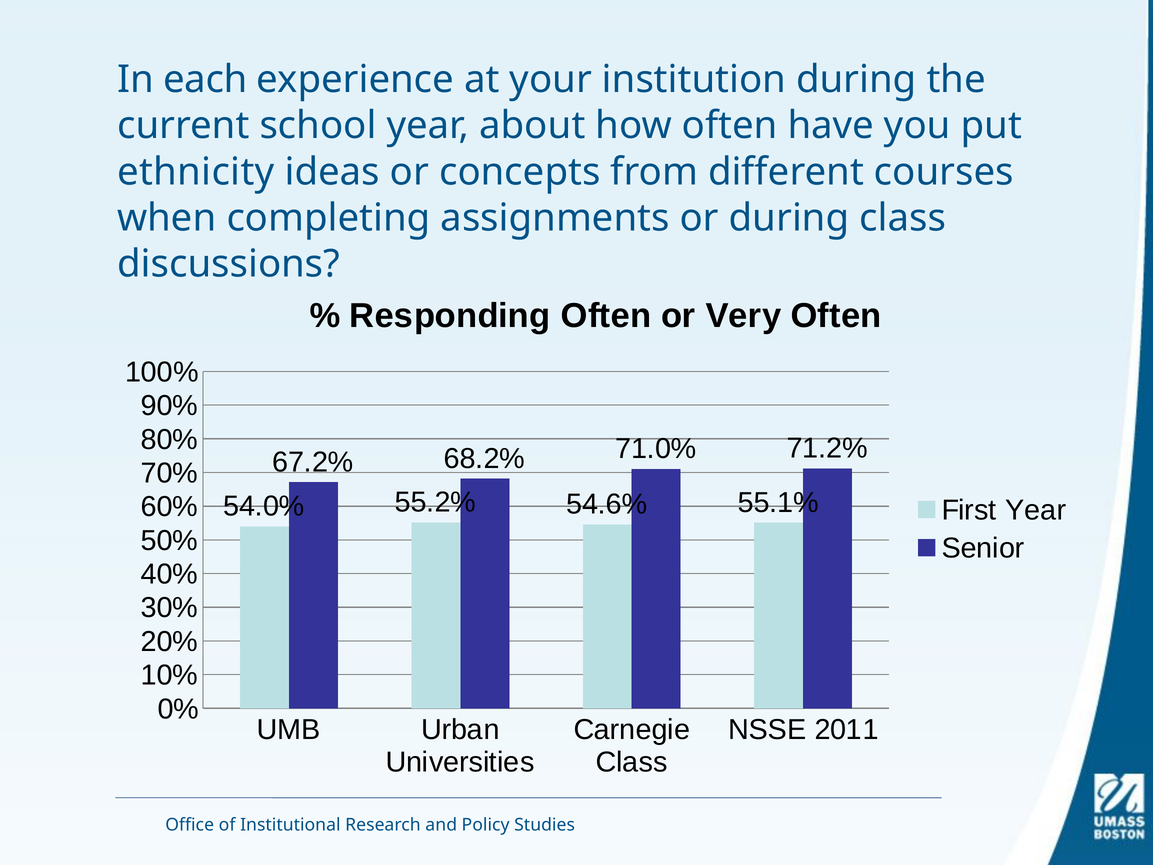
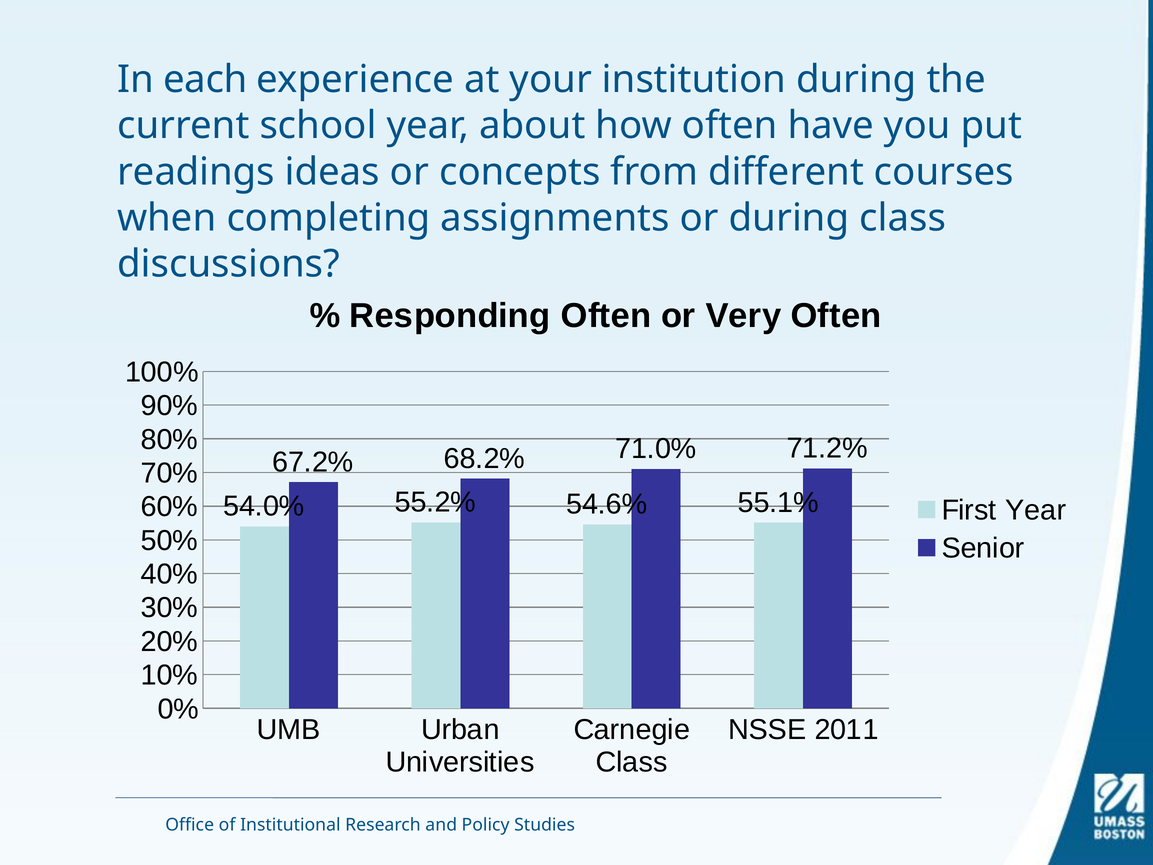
ethnicity: ethnicity -> readings (196, 172)
